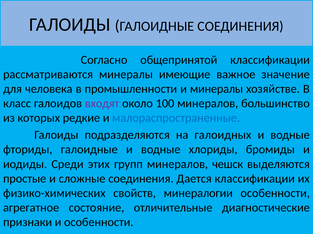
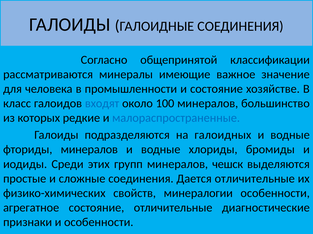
и минералы: минералы -> состояние (216, 89)
входят colour: purple -> blue (102, 104)
фториды галоидные: галоидные -> минералов (89, 150)
Дается классификации: классификации -> отличительные (255, 179)
